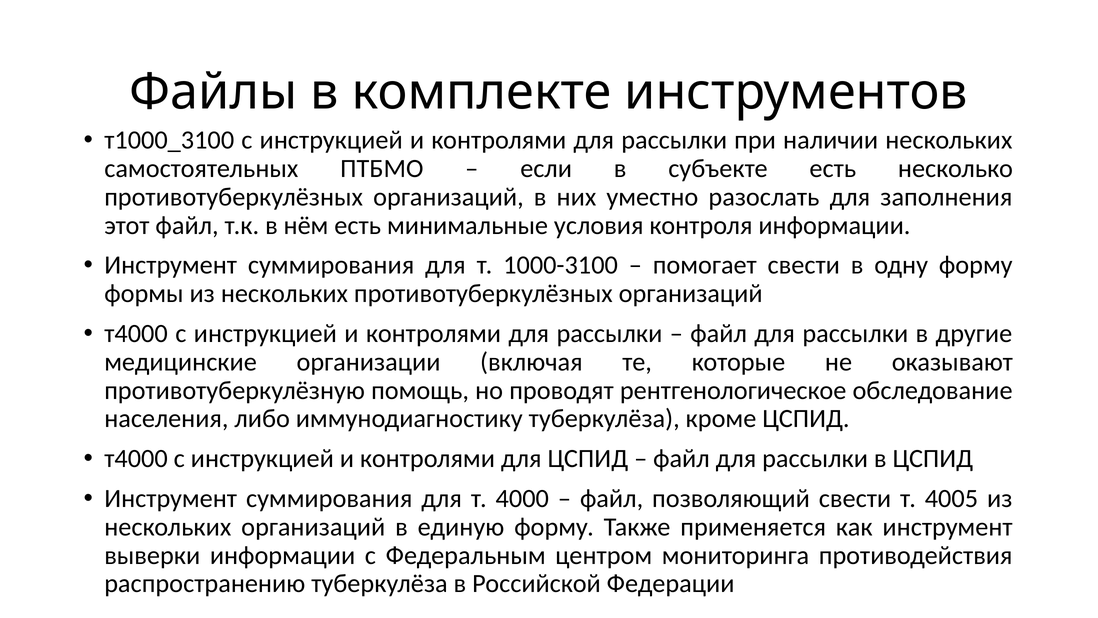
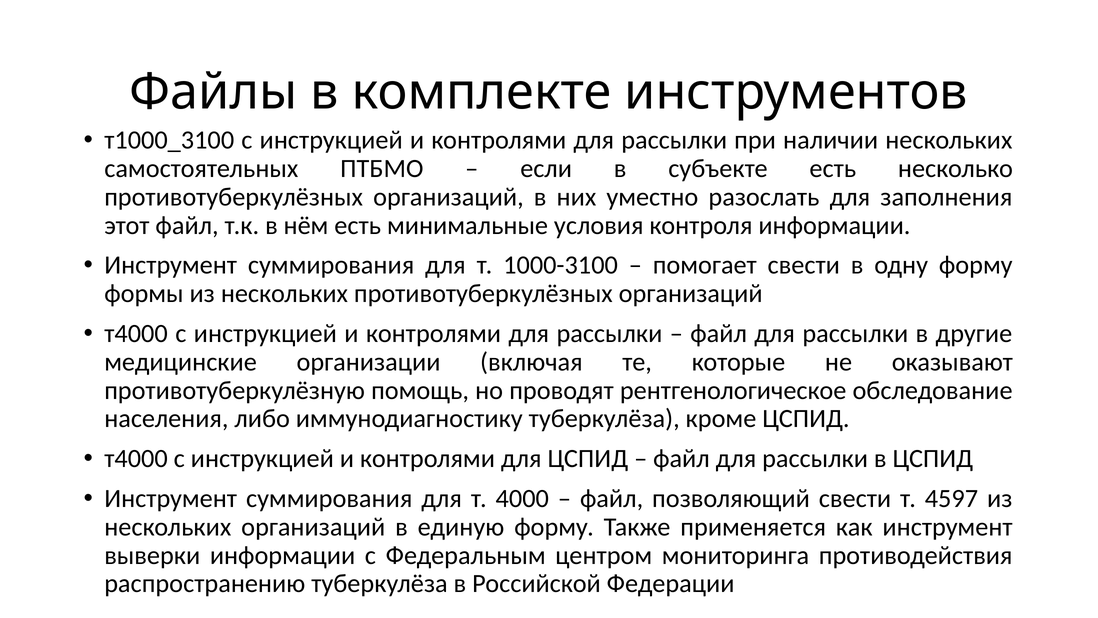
4005: 4005 -> 4597 (951, 498)
